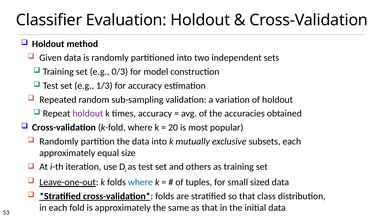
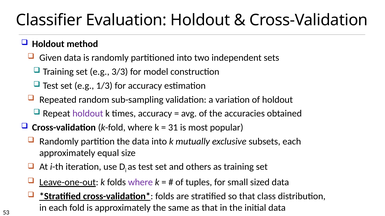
0/3: 0/3 -> 3/3 (120, 72)
20: 20 -> 31 (173, 128)
where colour: blue -> purple (140, 183)
